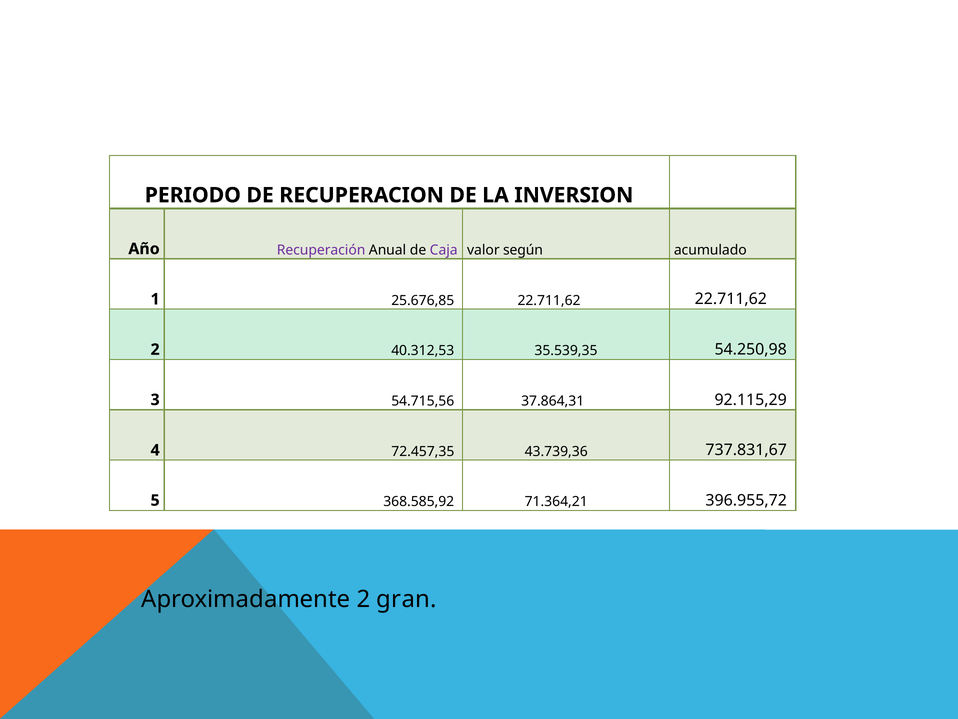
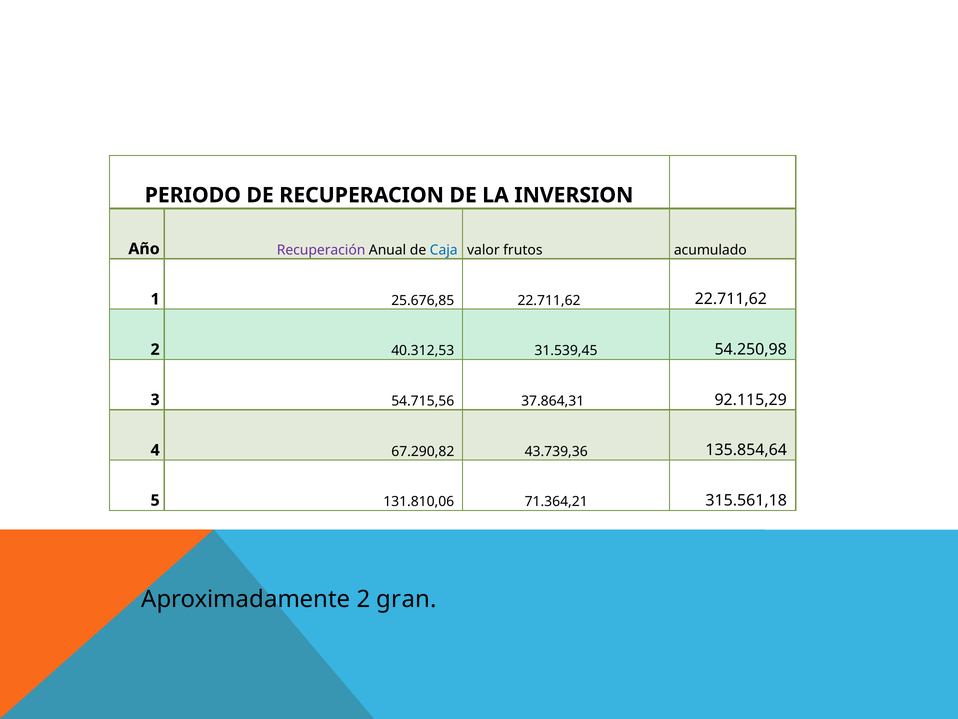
Caja colour: purple -> blue (444, 250)
según: según -> frutos (523, 250)
35.539,35: 35.539,35 -> 31.539,45 (566, 351)
72.457,35: 72.457,35 -> 67.290,82 (423, 451)
737.831,67: 737.831,67 -> 135.854,64 (746, 450)
368.585,92: 368.585,92 -> 131.810,06 (419, 501)
396.955,72: 396.955,72 -> 315.561,18 (746, 500)
